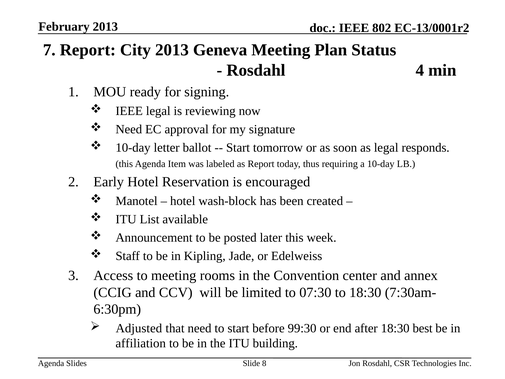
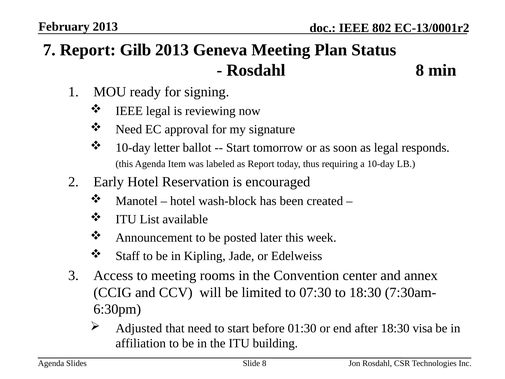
City: City -> Gilb (136, 50)
Rosdahl 4: 4 -> 8 (420, 70)
99:30: 99:30 -> 01:30 (302, 328)
best: best -> visa (423, 328)
